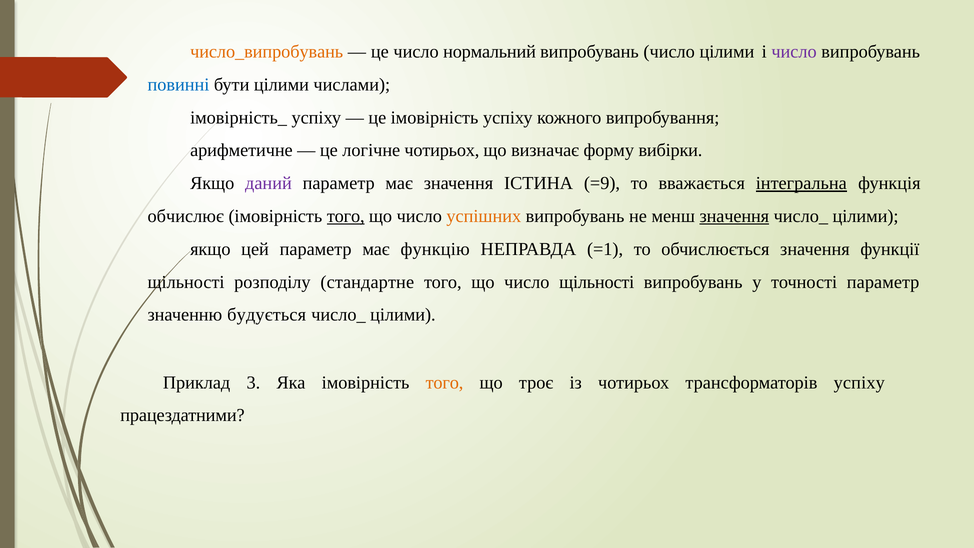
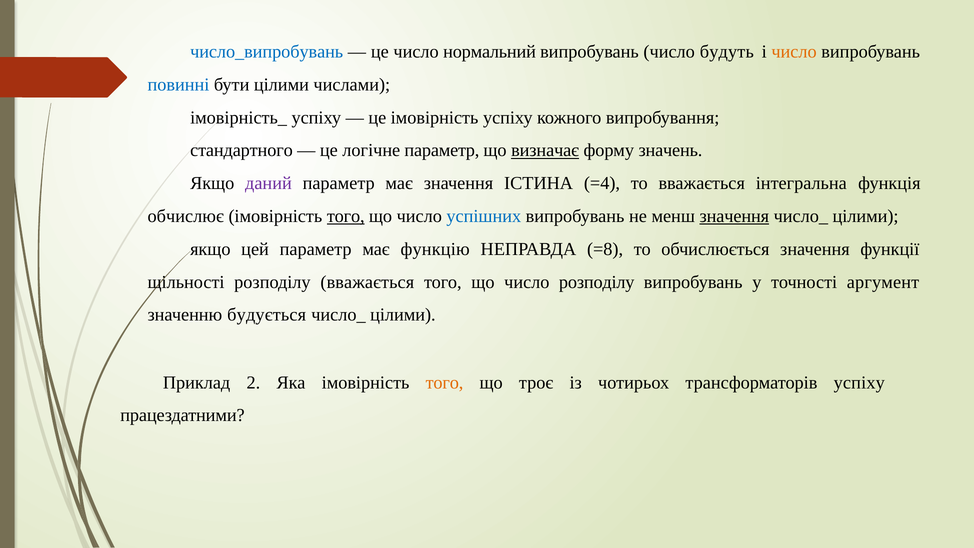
число_випробувань colour: orange -> blue (267, 52)
число цілими: цілими -> будуть (727, 52)
число colour: purple -> orange (794, 52)
арифметичне: арифметичне -> стандартного (241, 150)
логічне чотирьох: чотирьох -> параметр (442, 150)
визначає underline: none -> present (545, 150)
вибірки: вибірки -> значень (670, 150)
=9: =9 -> =4 (602, 183)
інтегральна underline: present -> none (801, 183)
успішних colour: orange -> blue (484, 216)
=1: =1 -> =8 (605, 249)
розподілу стандартне: стандартне -> вважається (367, 282)
число щільності: щільності -> розподілу (597, 282)
точності параметр: параметр -> аргумент (883, 282)
3: 3 -> 2 (253, 382)
